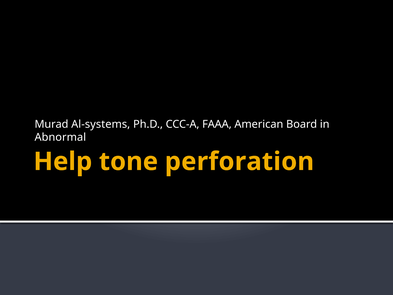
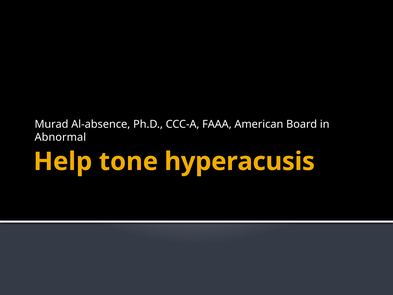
Al-systems: Al-systems -> Al-absence (101, 124)
perforation: perforation -> hyperacusis (240, 161)
